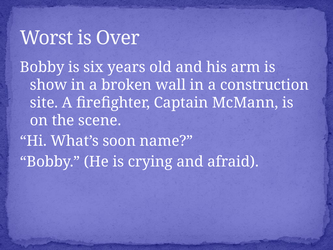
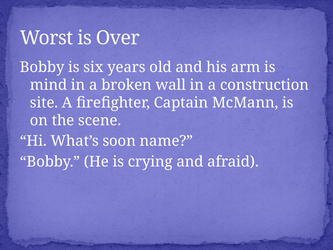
show: show -> mind (49, 85)
